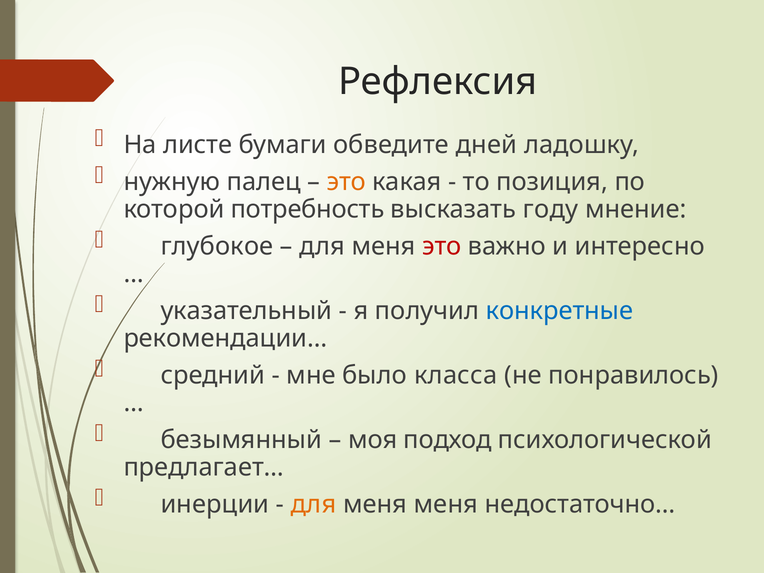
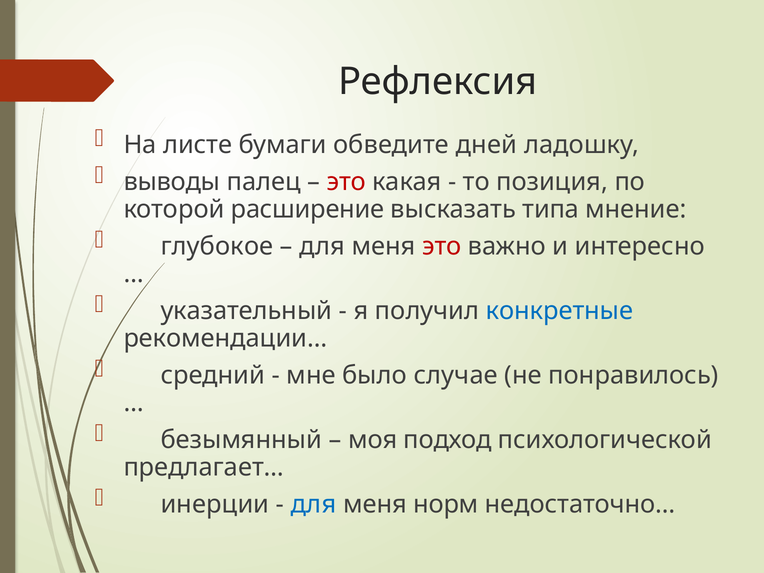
нужную: нужную -> выводы (172, 182)
это colour: orange -> red (346, 182)
потребность: потребность -> расширение (308, 209)
году: году -> типа (551, 209)
класса: класса -> случае (456, 376)
для colour: orange -> blue (314, 505)
меня меня: меня -> норм (446, 505)
